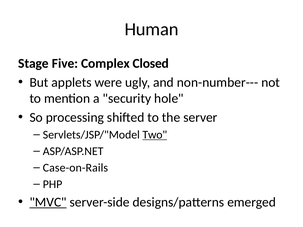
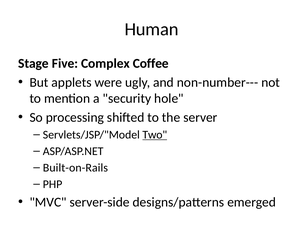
Closed: Closed -> Coffee (151, 64)
Case-on-Rails: Case-on-Rails -> Built-on-Rails (75, 168)
MVC underline: present -> none (48, 202)
